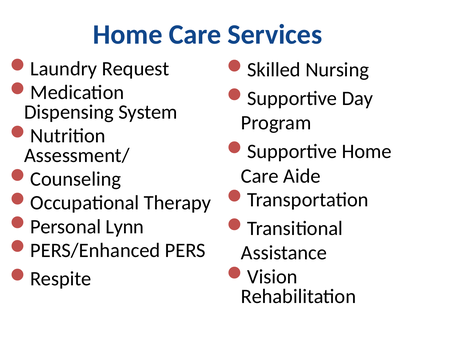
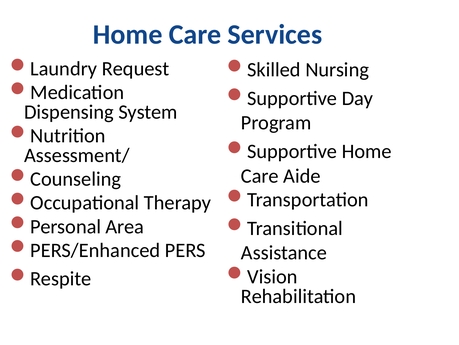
Lynn: Lynn -> Area (125, 226)
